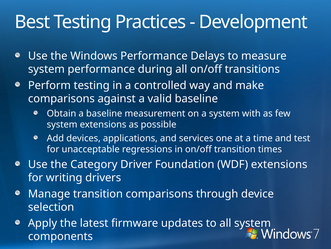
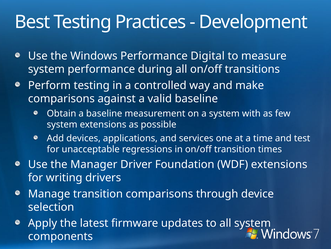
Delays: Delays -> Digital (208, 56)
Category: Category -> Manager (94, 164)
